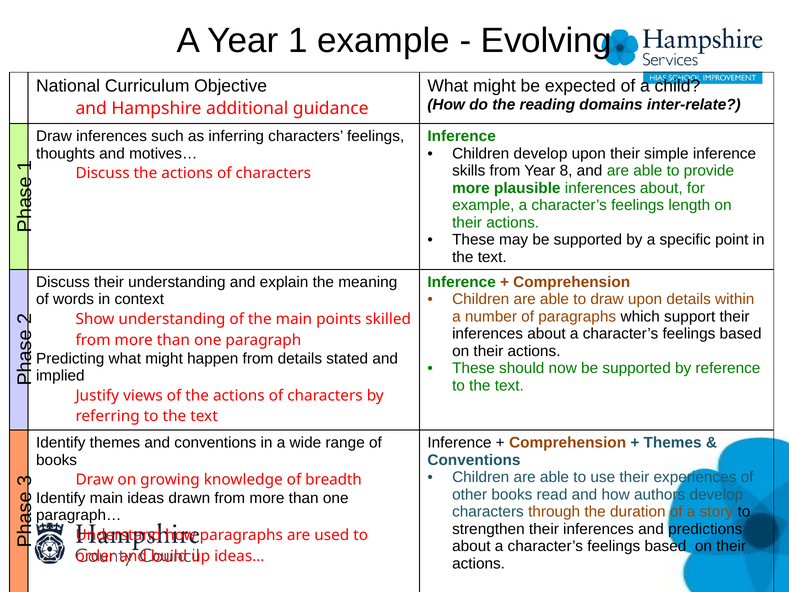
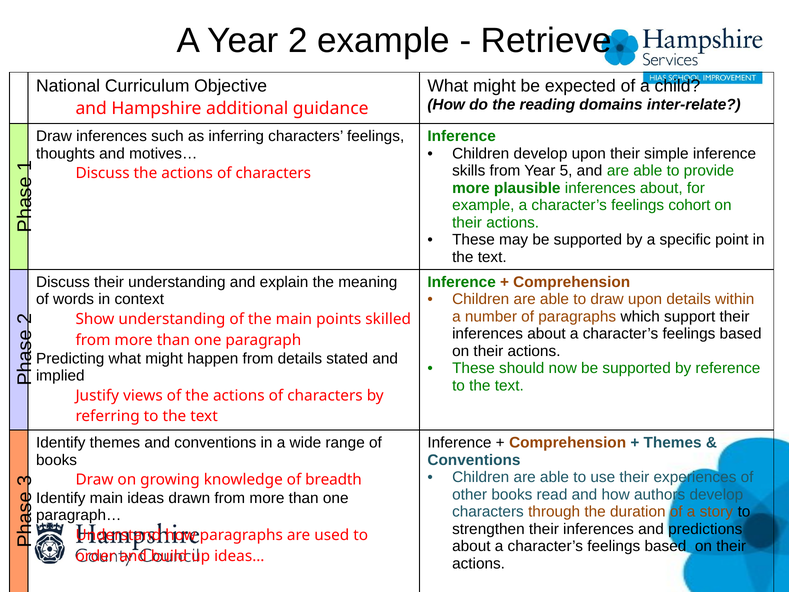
Year 1: 1 -> 2 (298, 40)
Evolving: Evolving -> Retrieve (546, 40)
8: 8 -> 5 (566, 171)
length: length -> cohort (689, 205)
